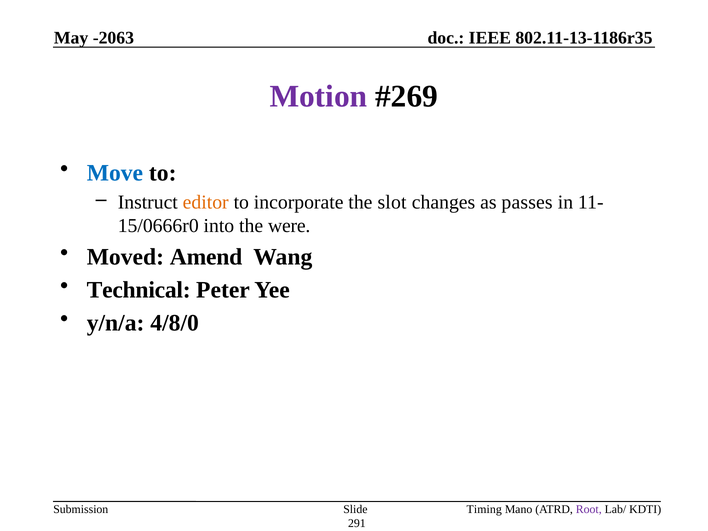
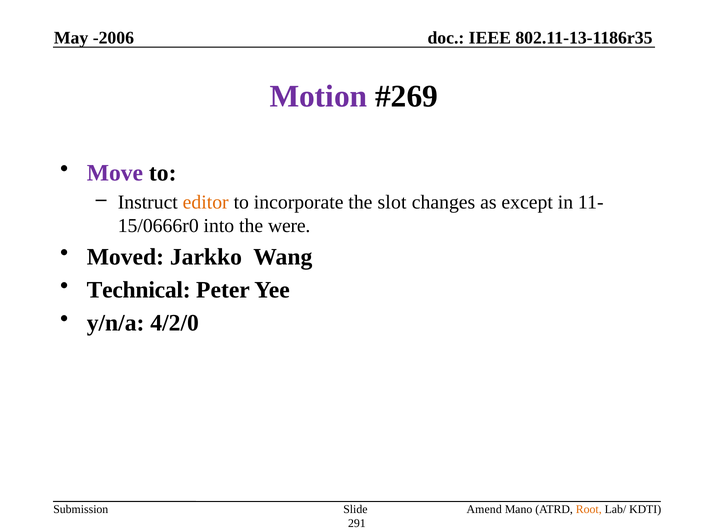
-2063: -2063 -> -2006 (113, 38)
Move colour: blue -> purple (115, 173)
passes: passes -> except (527, 202)
Amend: Amend -> Jarkko (206, 257)
4/8/0: 4/8/0 -> 4/2/0 (175, 323)
Timing: Timing -> Amend (484, 509)
Root colour: purple -> orange (589, 509)
